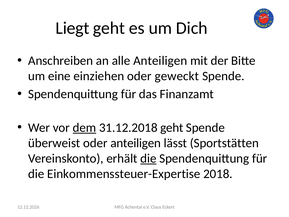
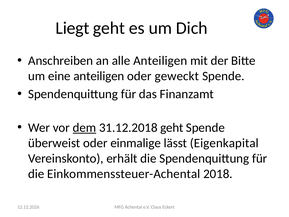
eine einziehen: einziehen -> anteiligen (99, 76)
oder anteiligen: anteiligen -> einmalige (136, 143)
Sportstätten: Sportstätten -> Eigenkapital (224, 143)
die underline: present -> none (148, 158)
Einkommenssteuer-Expertise: Einkommenssteuer-Expertise -> Einkommenssteuer-Achental (124, 174)
